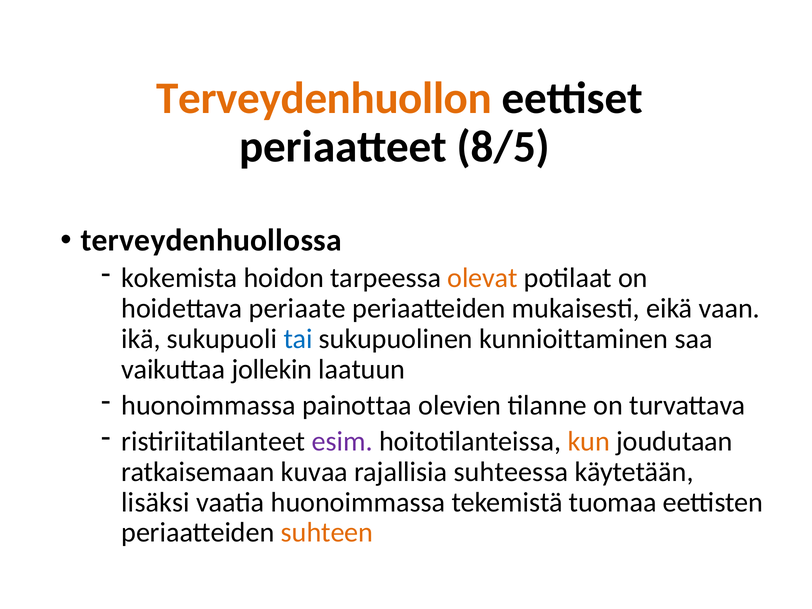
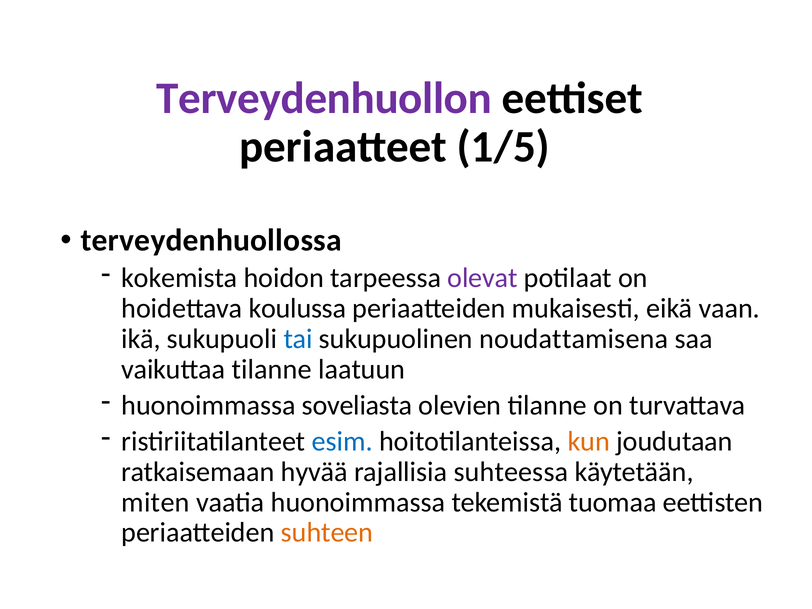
Terveydenhuollon colour: orange -> purple (324, 98)
8/5: 8/5 -> 1/5 (503, 147)
olevat colour: orange -> purple (483, 278)
periaate: periaate -> koulussa (297, 309)
kunnioittaminen: kunnioittaminen -> noudattamisena (574, 339)
vaikuttaa jollekin: jollekin -> tilanne (272, 369)
painottaa: painottaa -> soveliasta (357, 405)
esim colour: purple -> blue (342, 441)
kuvaa: kuvaa -> hyvää (314, 472)
lisäksi: lisäksi -> miten (156, 502)
